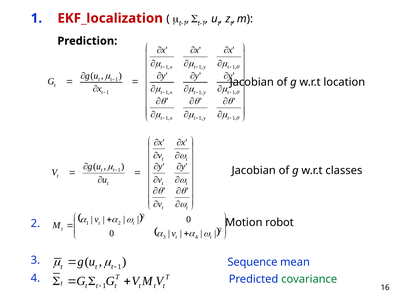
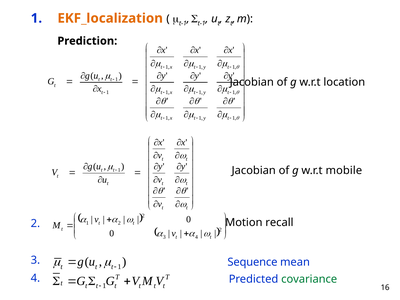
EKF_localization colour: red -> orange (110, 18)
classes: classes -> mobile (344, 171)
robot: robot -> recall (279, 223)
